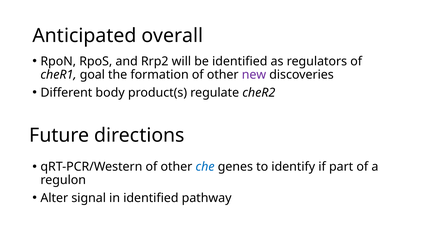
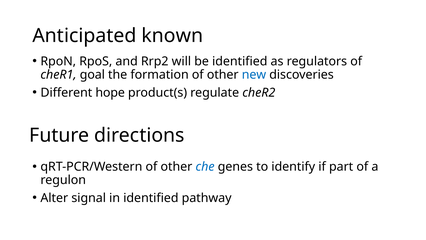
overall: overall -> known (172, 36)
new colour: purple -> blue (254, 75)
body: body -> hope (110, 92)
